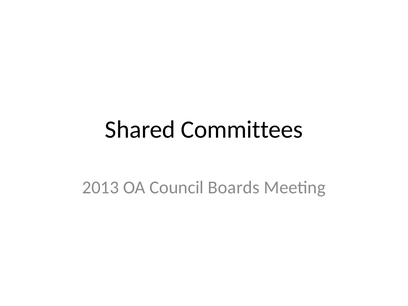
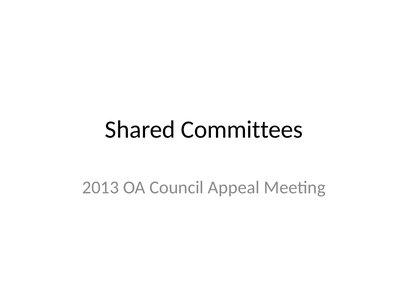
Boards: Boards -> Appeal (234, 188)
